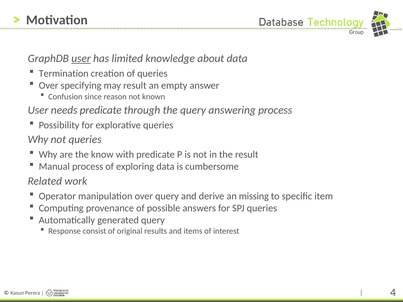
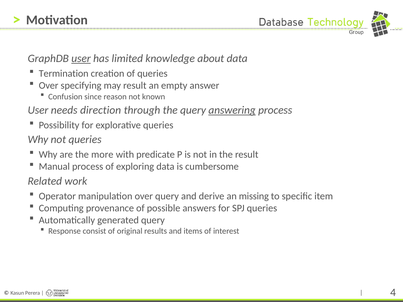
needs predicate: predicate -> direction (101, 110)
answering underline: none -> present (232, 110)
know: know -> more (102, 155)
